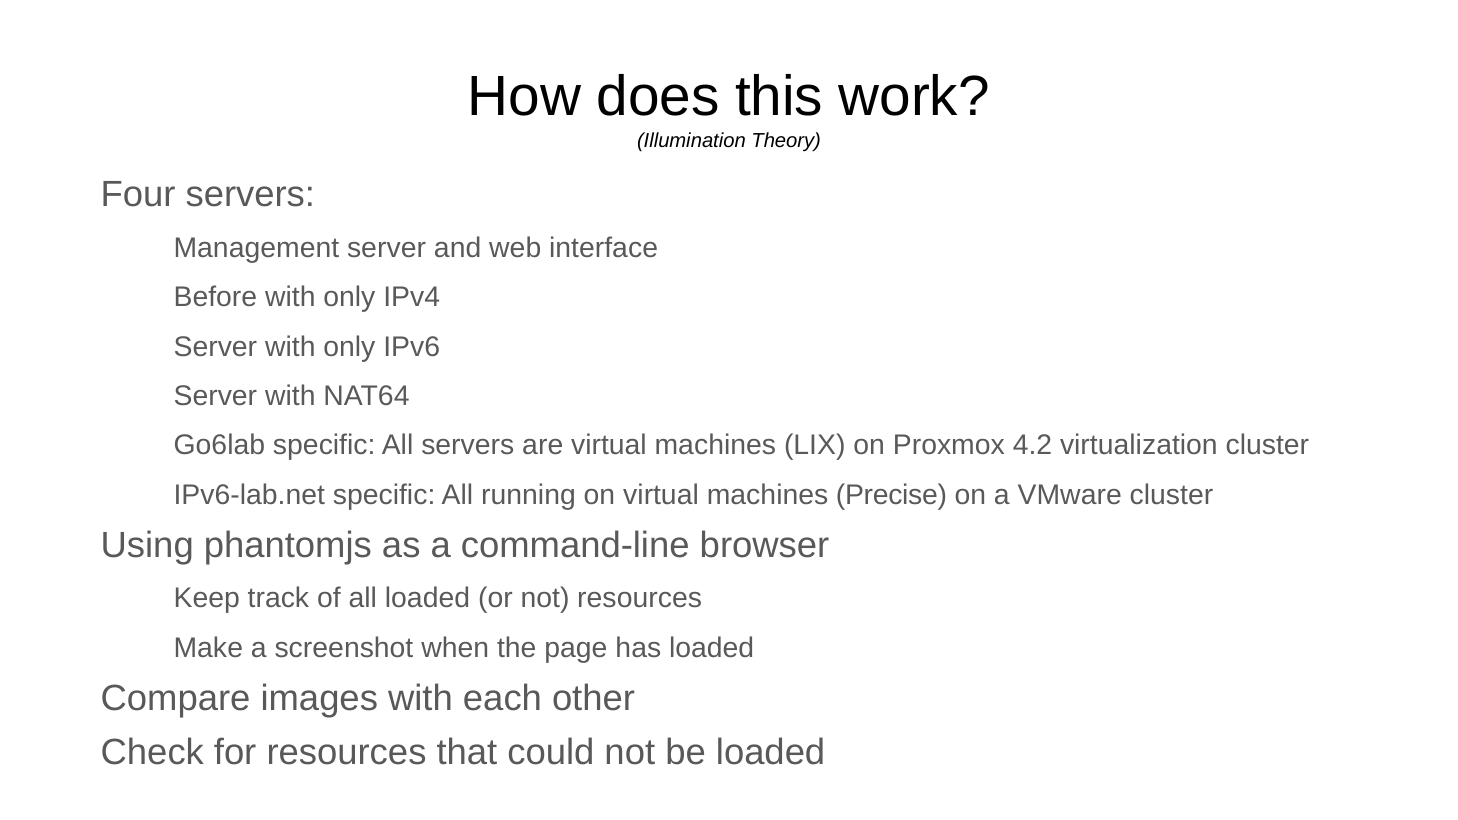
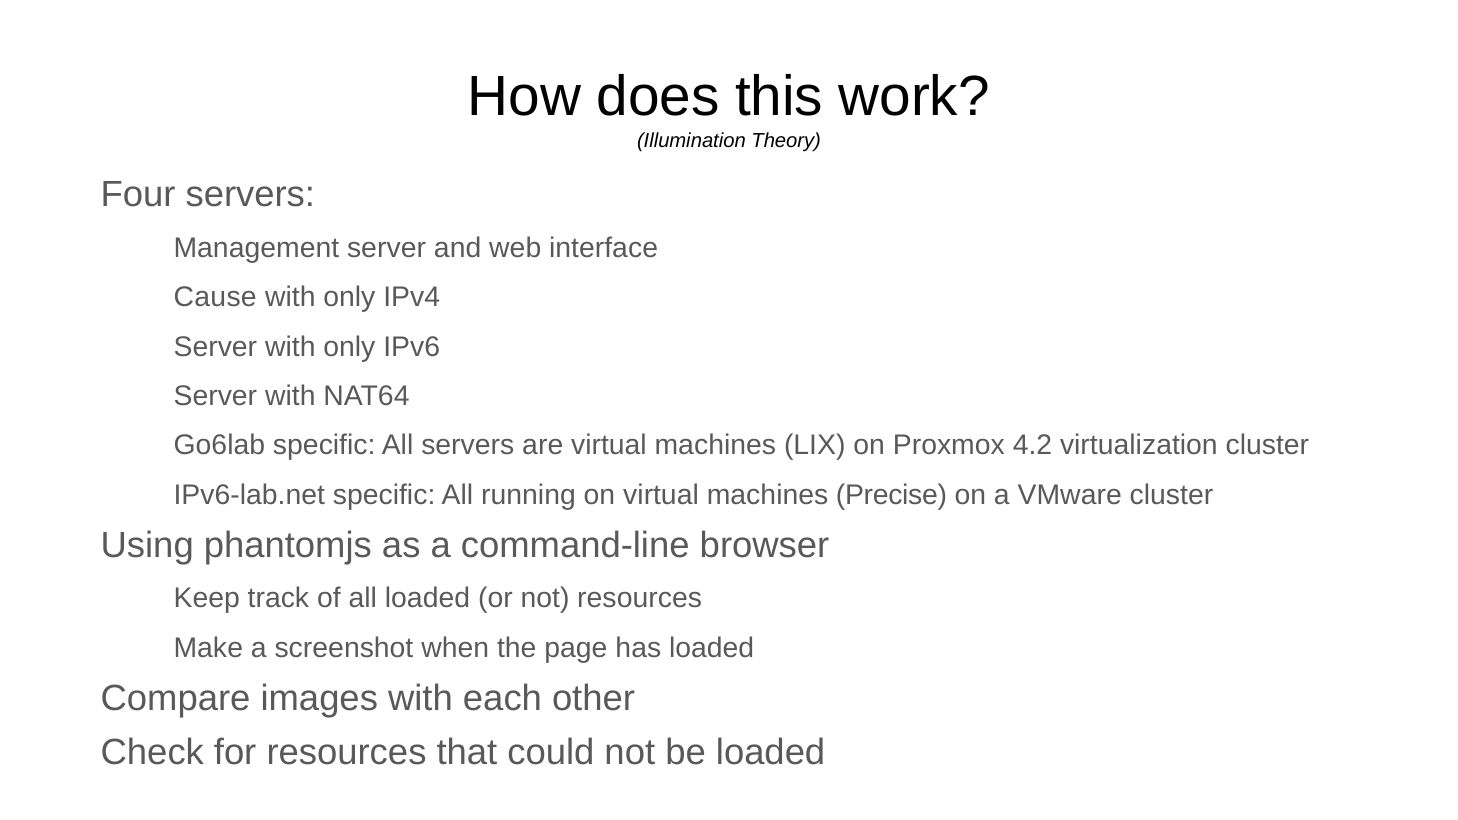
Before: Before -> Cause (215, 297)
